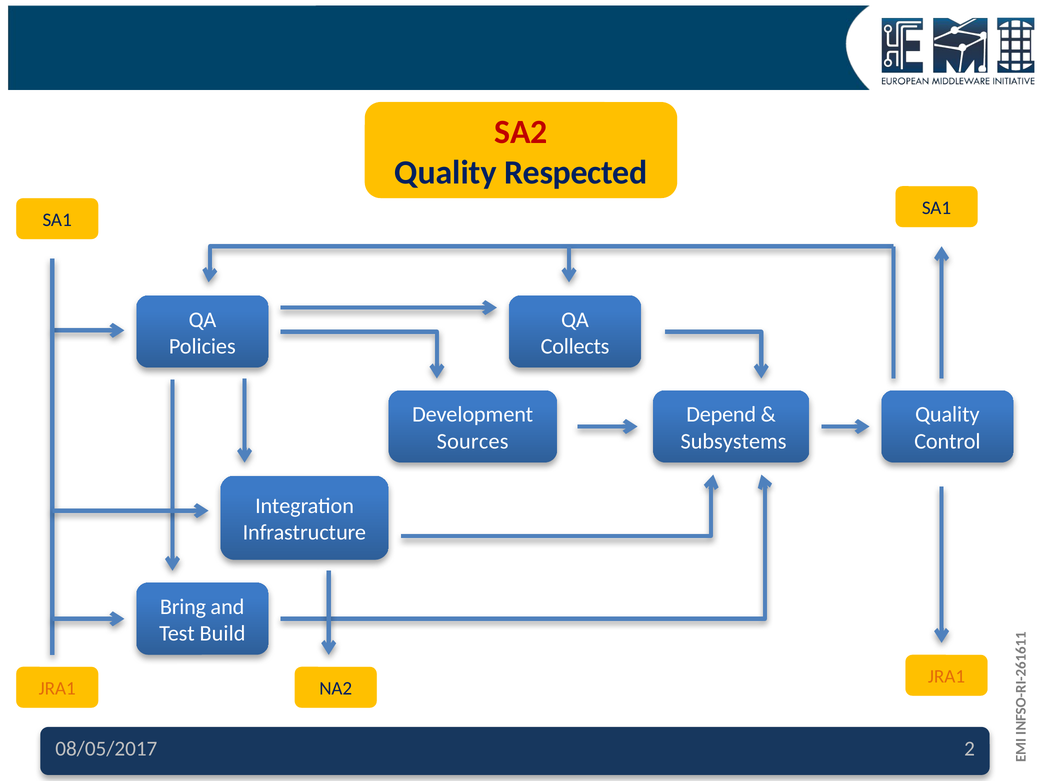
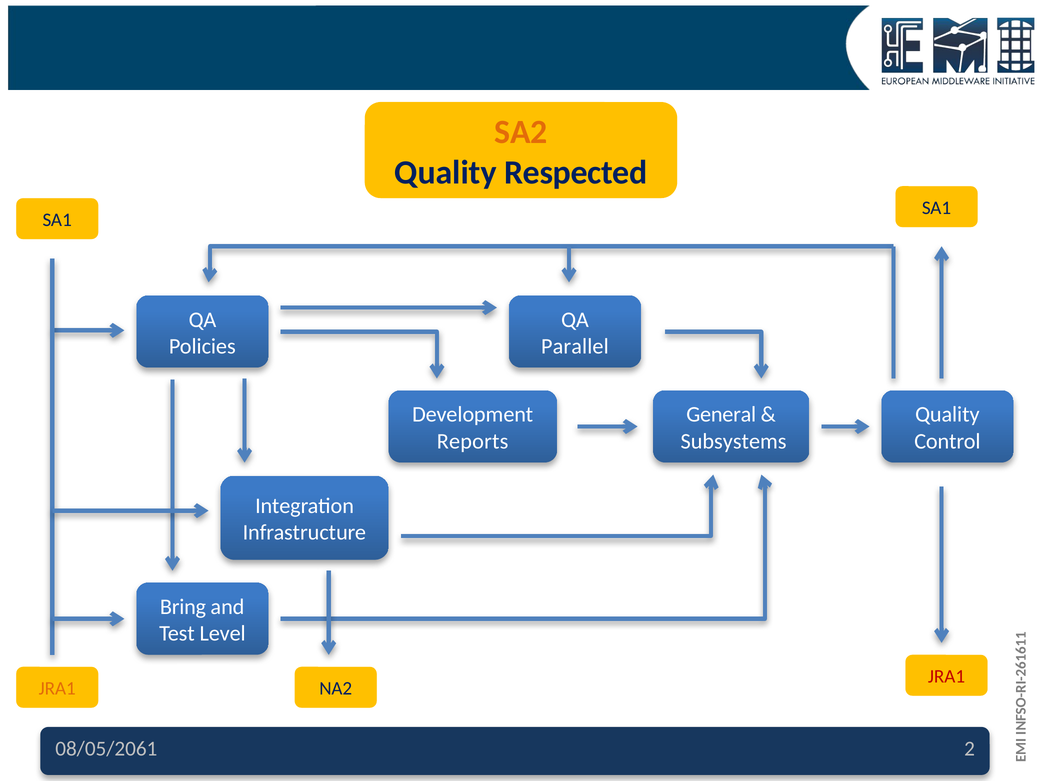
SA2 colour: red -> orange (521, 132)
Collects: Collects -> Parallel (575, 346)
Depend: Depend -> General (721, 415)
Sources: Sources -> Reports (473, 441)
Build: Build -> Level (223, 634)
JRA1 colour: orange -> red (946, 677)
08/05/2017: 08/05/2017 -> 08/05/2061 (106, 749)
